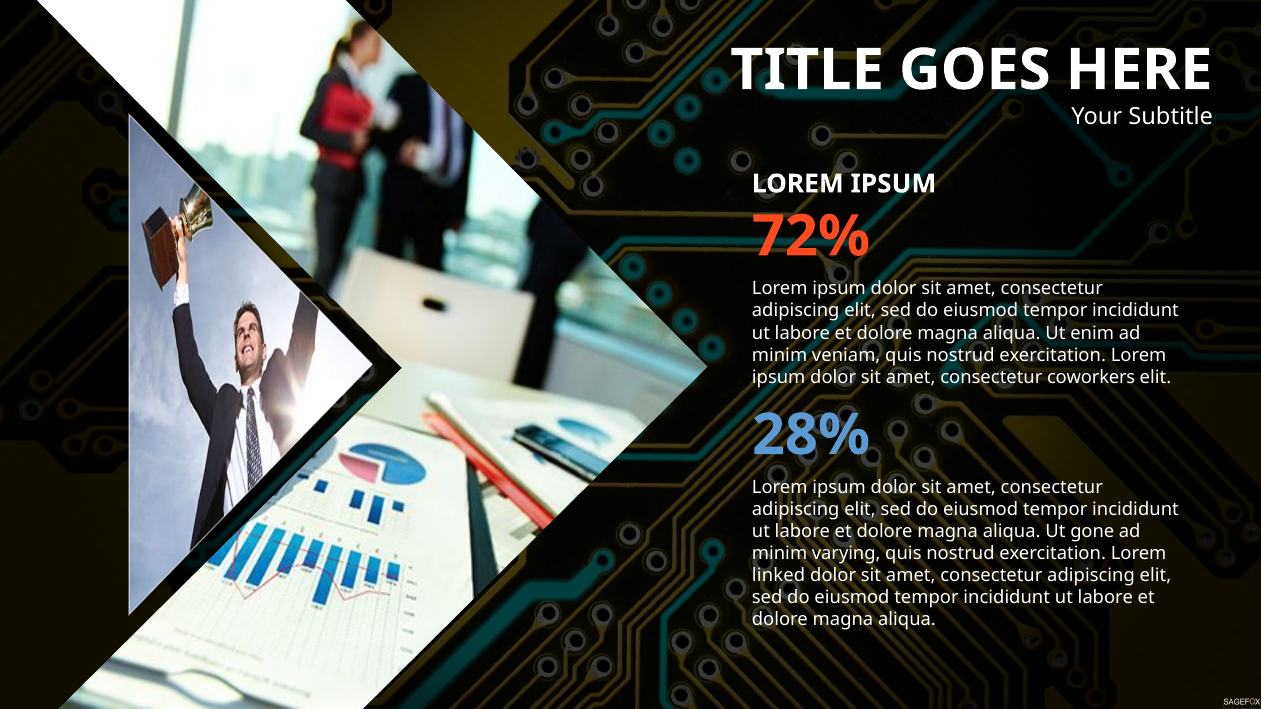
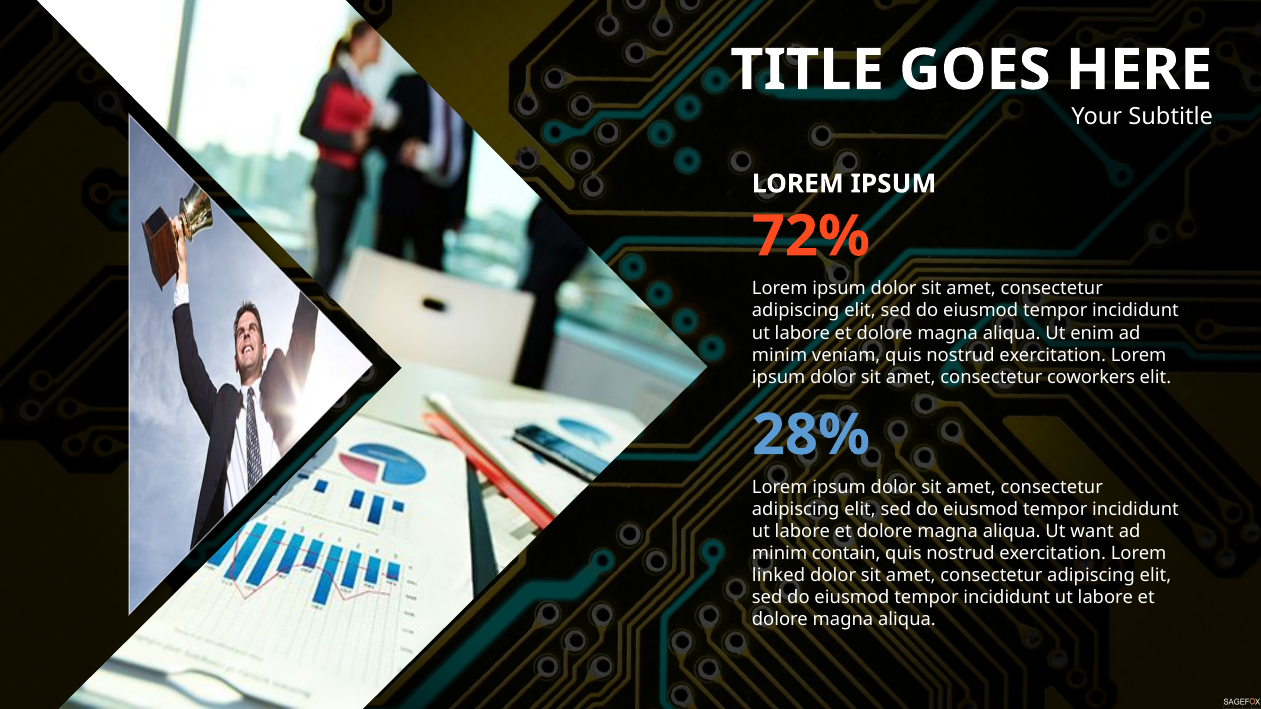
gone: gone -> want (1092, 532)
varying: varying -> contain (846, 554)
